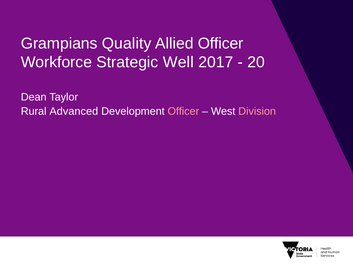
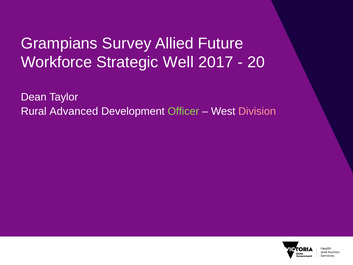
Quality: Quality -> Survey (127, 43)
Allied Officer: Officer -> Future (221, 43)
Officer colour: pink -> light green (183, 111)
